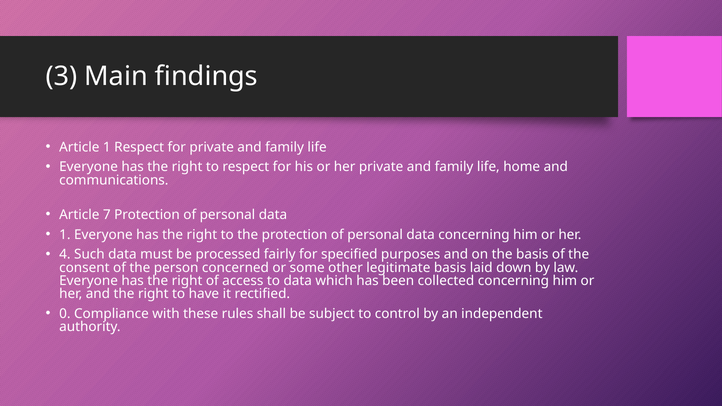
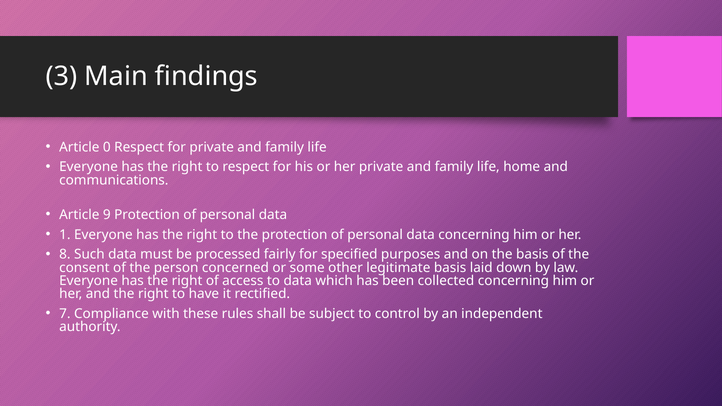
Article 1: 1 -> 0 (107, 147)
7: 7 -> 9 (107, 215)
4: 4 -> 8 (65, 255)
0: 0 -> 7 (65, 314)
